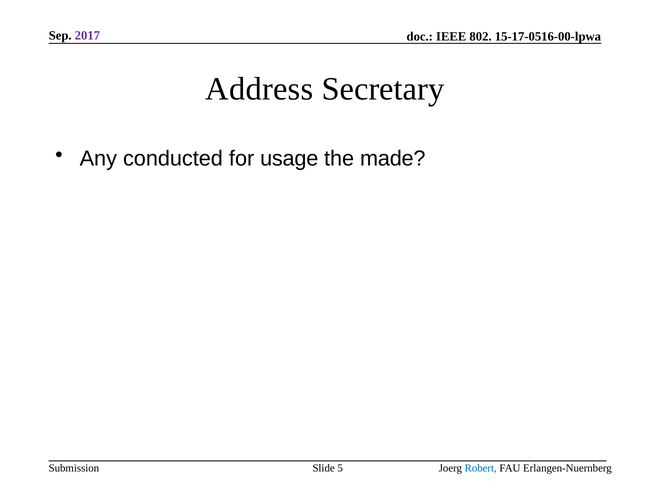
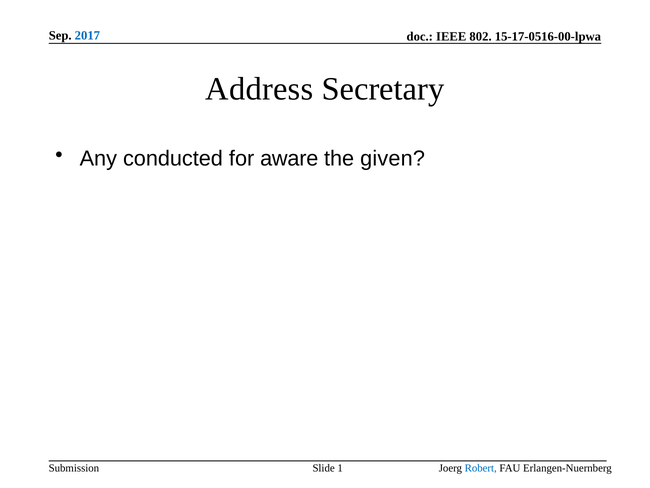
2017 colour: purple -> blue (87, 35)
usage: usage -> aware (289, 159)
made: made -> given (393, 159)
5: 5 -> 1 (340, 468)
